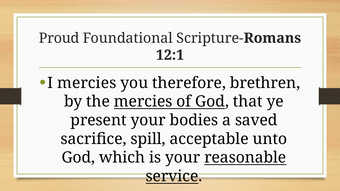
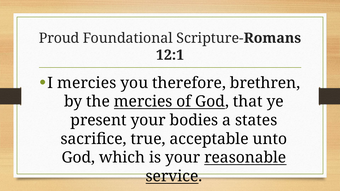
saved: saved -> states (256, 120)
spill: spill -> true (148, 139)
